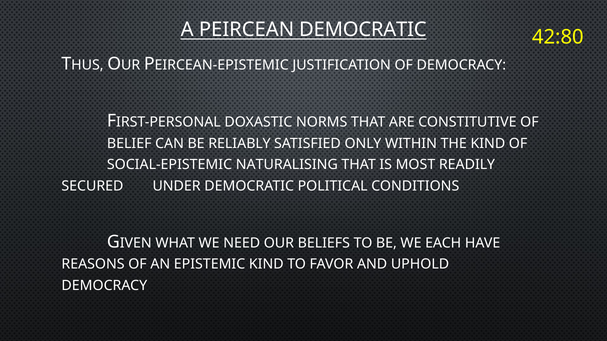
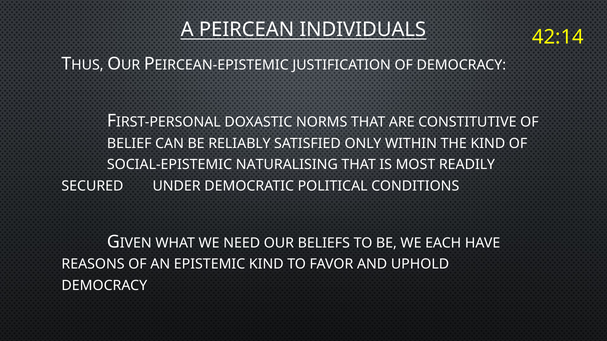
PEIRCEAN DEMOCRATIC: DEMOCRATIC -> INDIVIDUALS (363, 30)
42:80: 42:80 -> 42:14 (558, 37)
